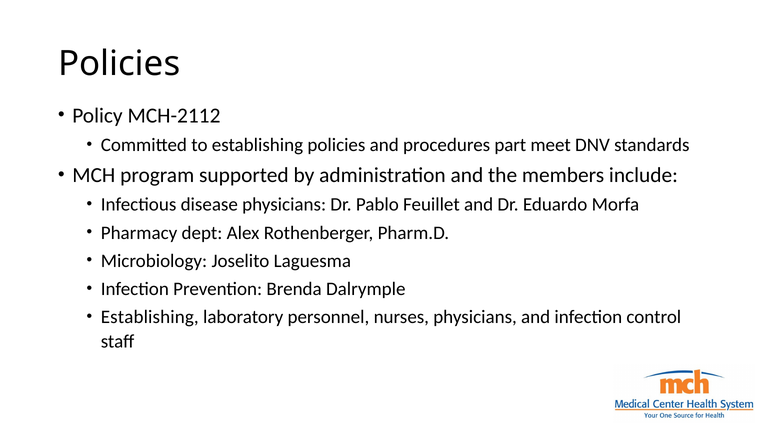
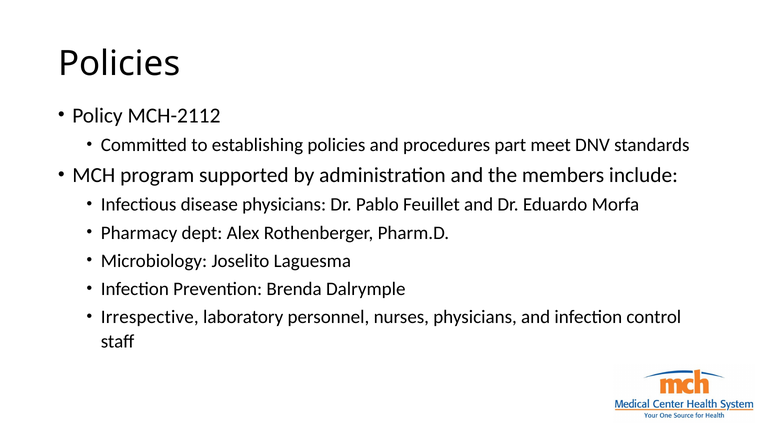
Establishing: Establishing -> Irrespective (150, 317)
